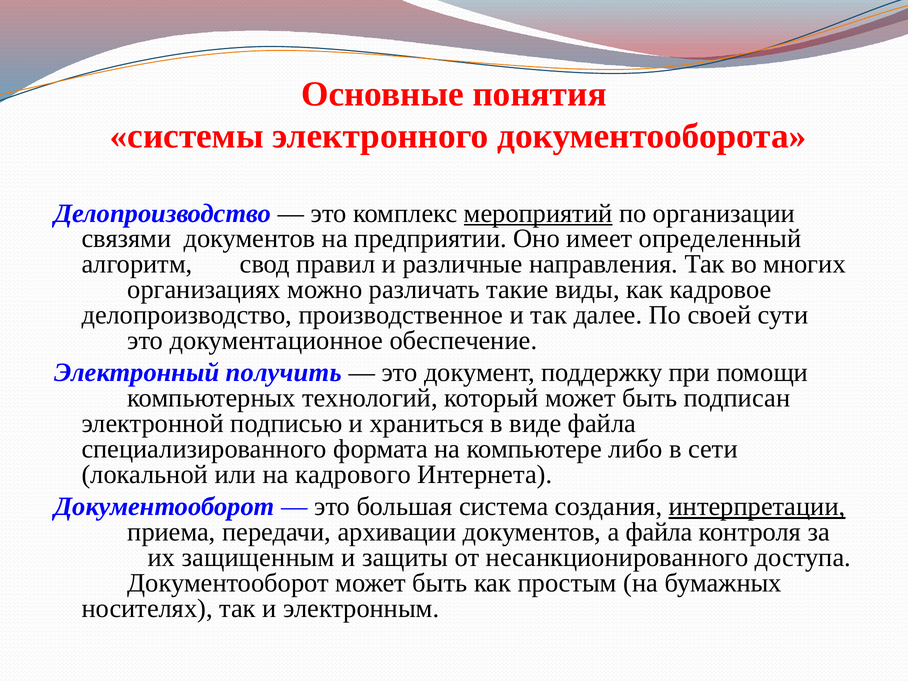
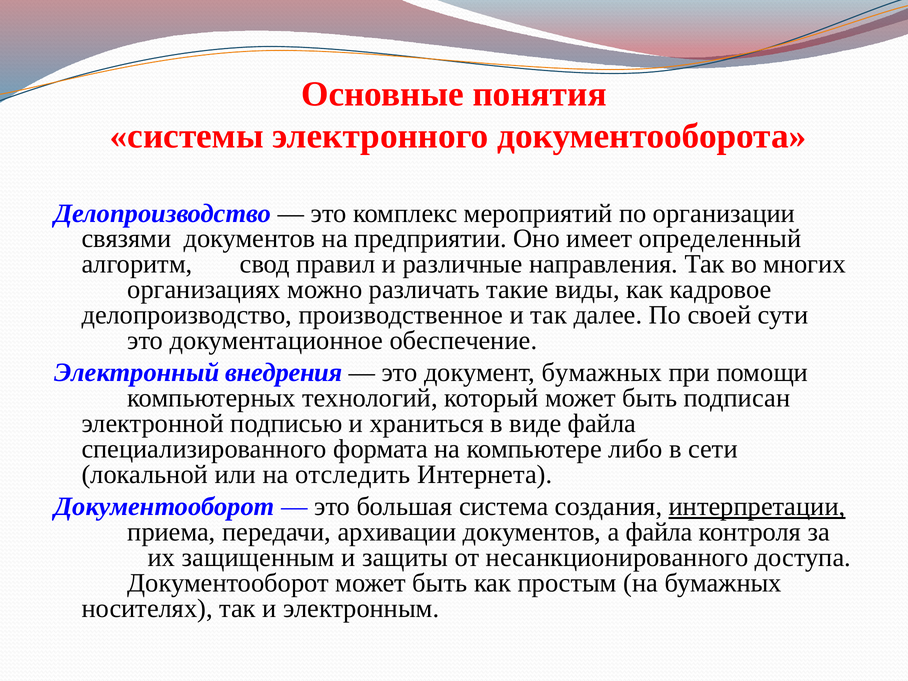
мероприятий underline: present -> none (538, 213)
получить: получить -> внедрения (284, 373)
документ поддержку: поддержку -> бумажных (602, 373)
кадрового: кадрового -> отследить (353, 474)
